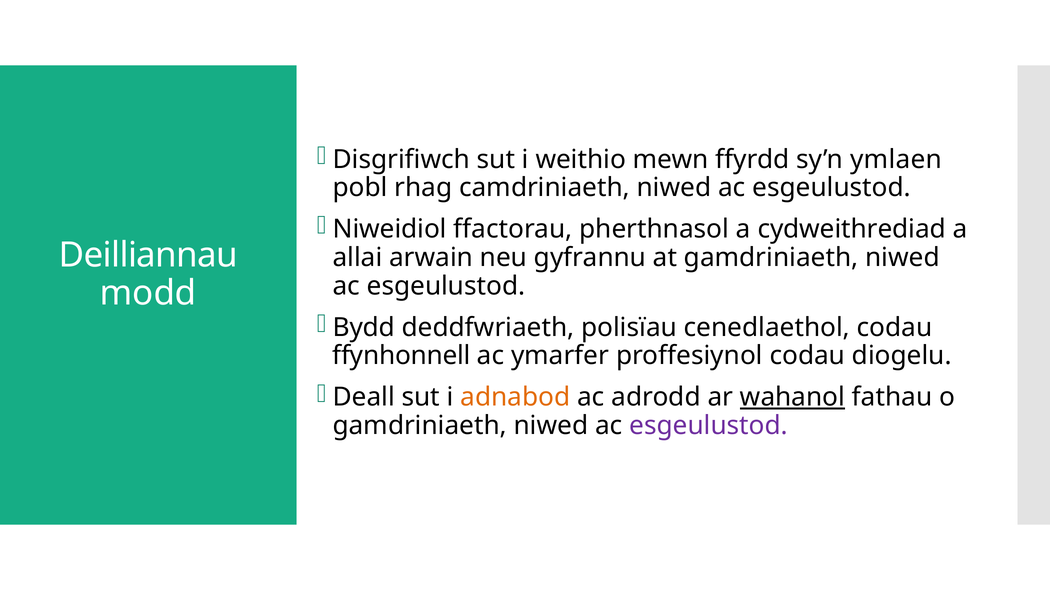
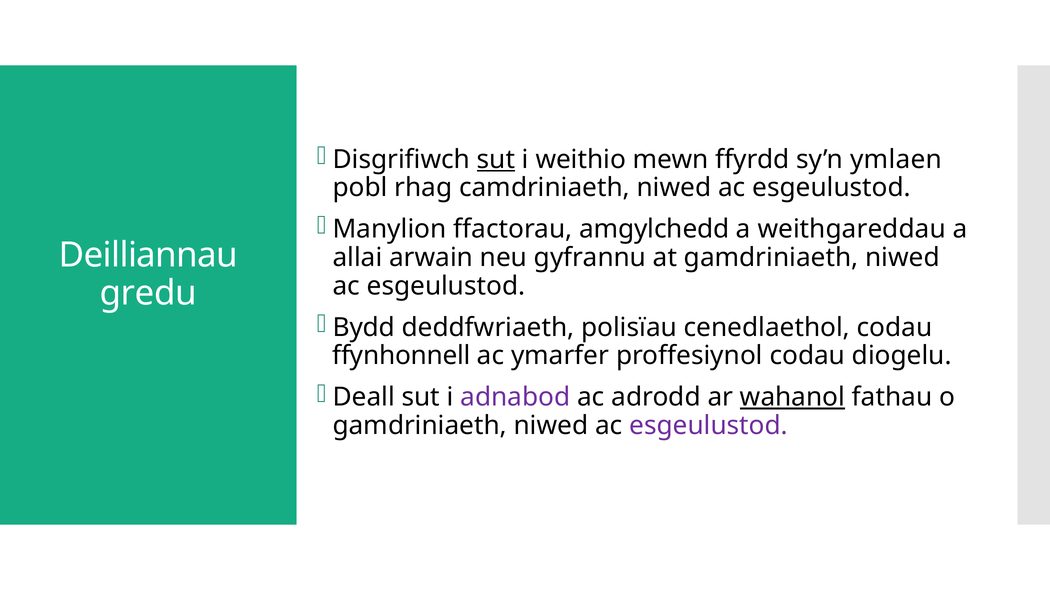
sut underline: none -> present (496, 159)
Niweidiol: Niweidiol -> Manylion (390, 229)
pherthnasol: pherthnasol -> amgylchedd (654, 229)
cydweithrediad: cydweithrediad -> weithgareddau (852, 229)
modd: modd -> gredu (148, 293)
adnabod colour: orange -> purple (515, 397)
